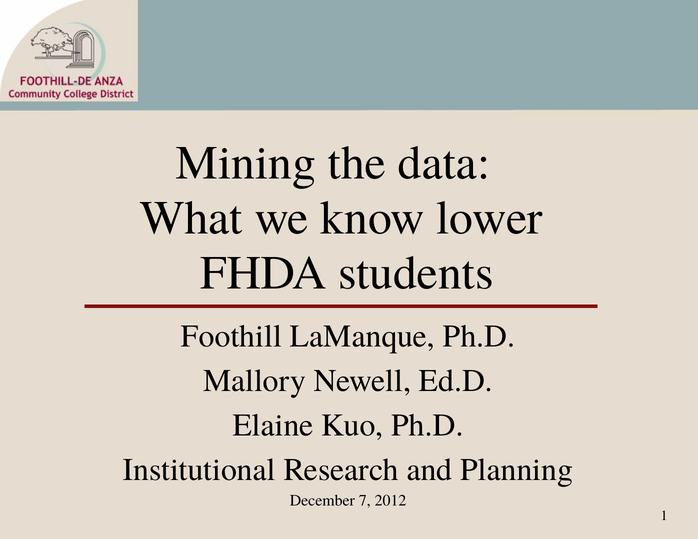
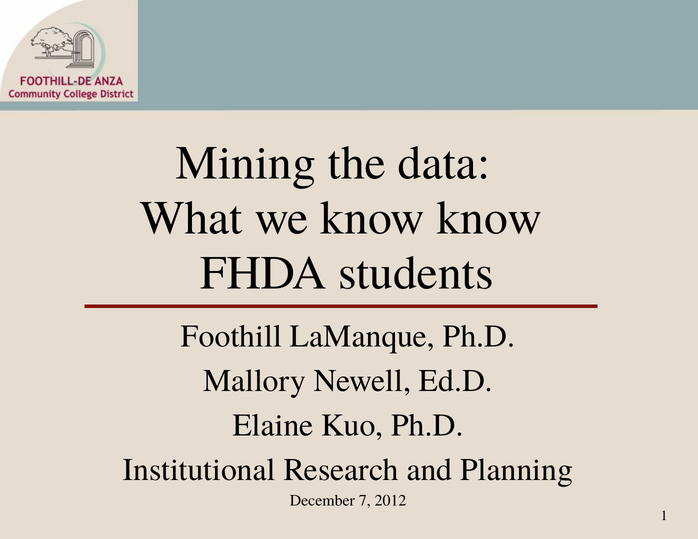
know lower: lower -> know (489, 218)
